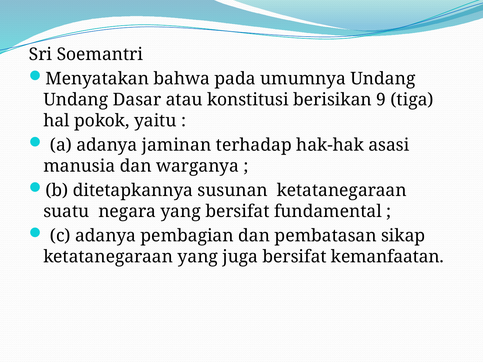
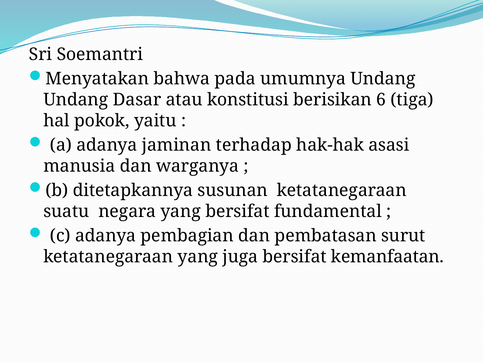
9: 9 -> 6 (381, 100)
sikap: sikap -> surut (403, 236)
